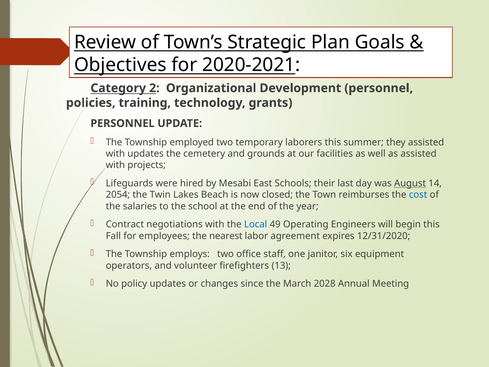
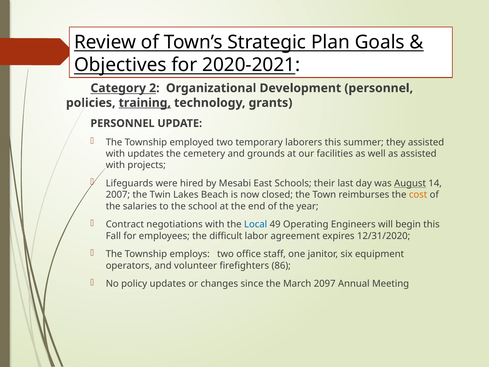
training underline: none -> present (145, 103)
2054: 2054 -> 2007 (118, 195)
cost colour: blue -> orange (418, 195)
nearest: nearest -> difficult (226, 236)
13: 13 -> 86 (281, 265)
2028: 2028 -> 2097 (325, 284)
